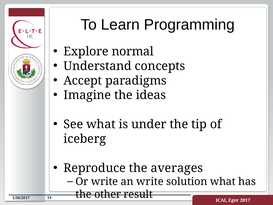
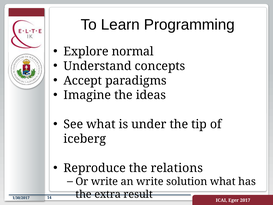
averages: averages -> relations (177, 168)
other: other -> extra (108, 194)
